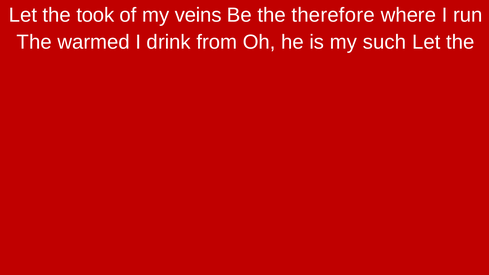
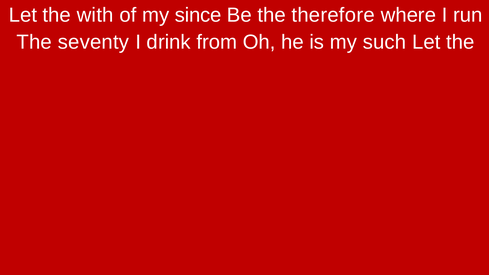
took: took -> with (95, 15)
veins: veins -> since (198, 15)
warmed: warmed -> seventy (93, 42)
